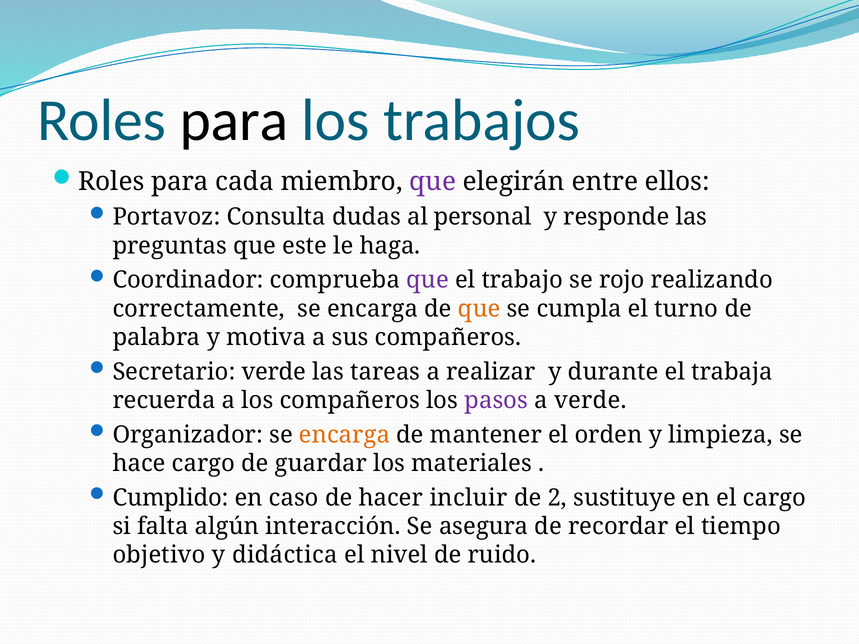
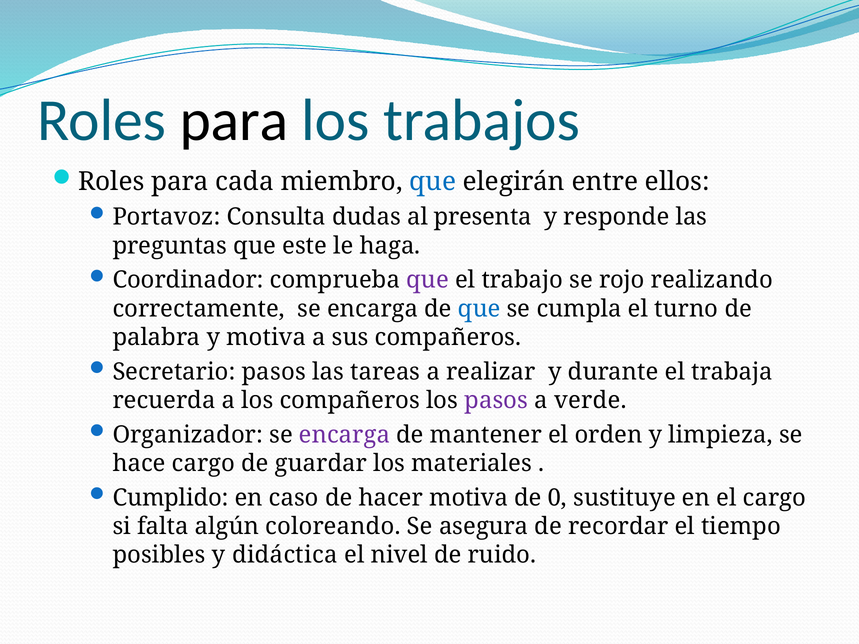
que colour: purple -> blue (433, 182)
personal: personal -> presenta (483, 217)
que colour: orange -> blue (479, 309)
Secretario verde: verde -> pasos (274, 372)
encarga colour: orange -> purple (344, 435)
hacer incluir: incluir -> motiva (469, 498)
2: 2 -> 0 (557, 498)
interacción: interacción -> coloreando (333, 526)
objetivo: objetivo -> posibles (159, 555)
